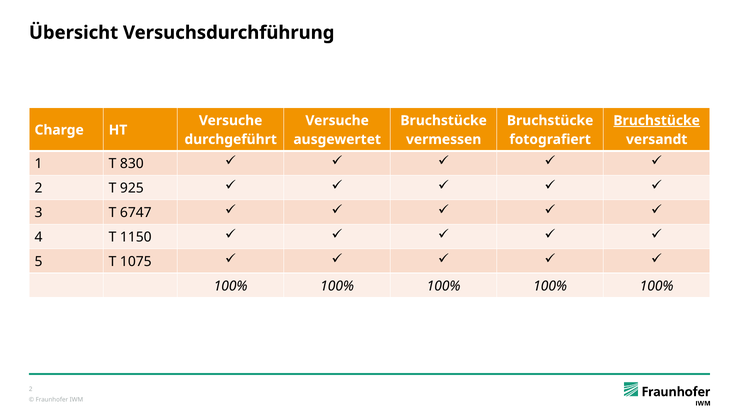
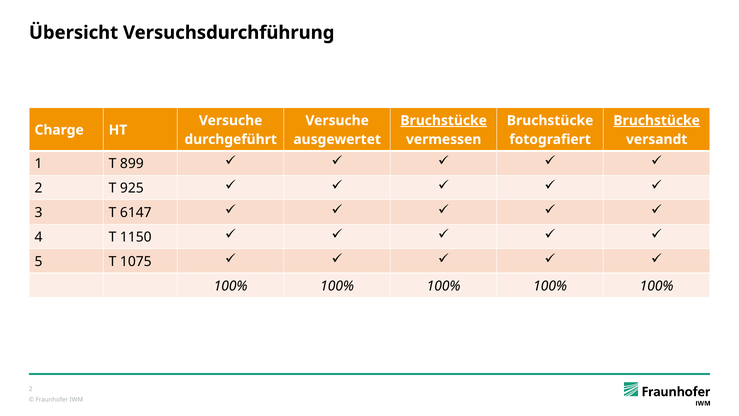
Bruchstücke underline: none -> present (444, 120)
830: 830 -> 899 (132, 164)
6747: 6747 -> 6147 (136, 213)
